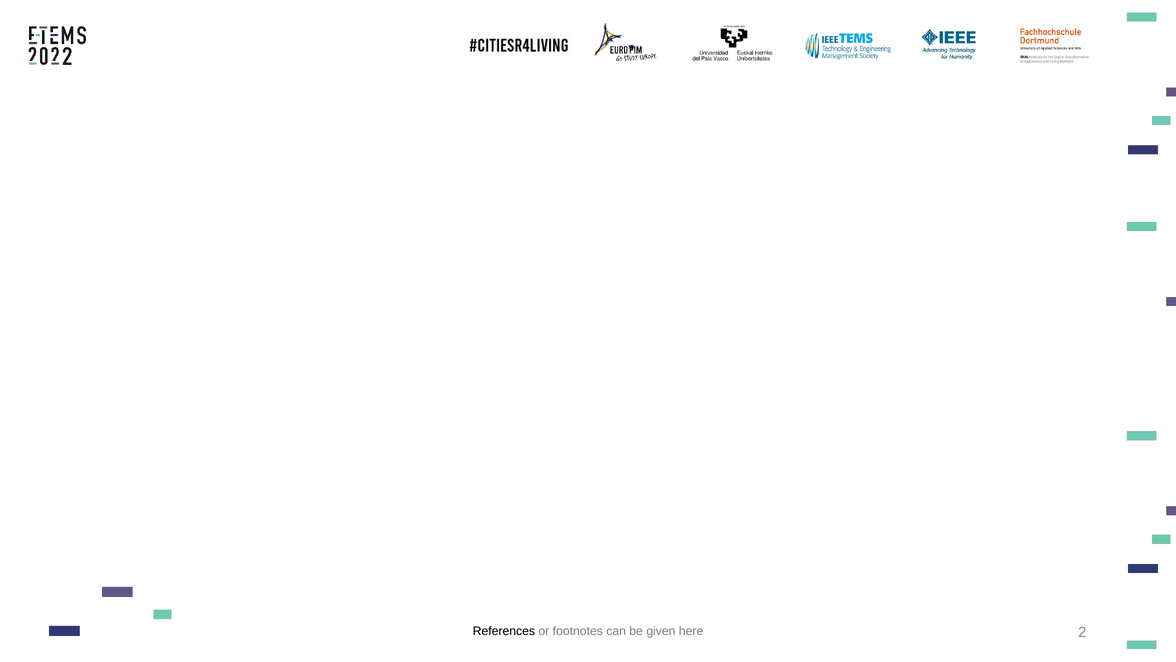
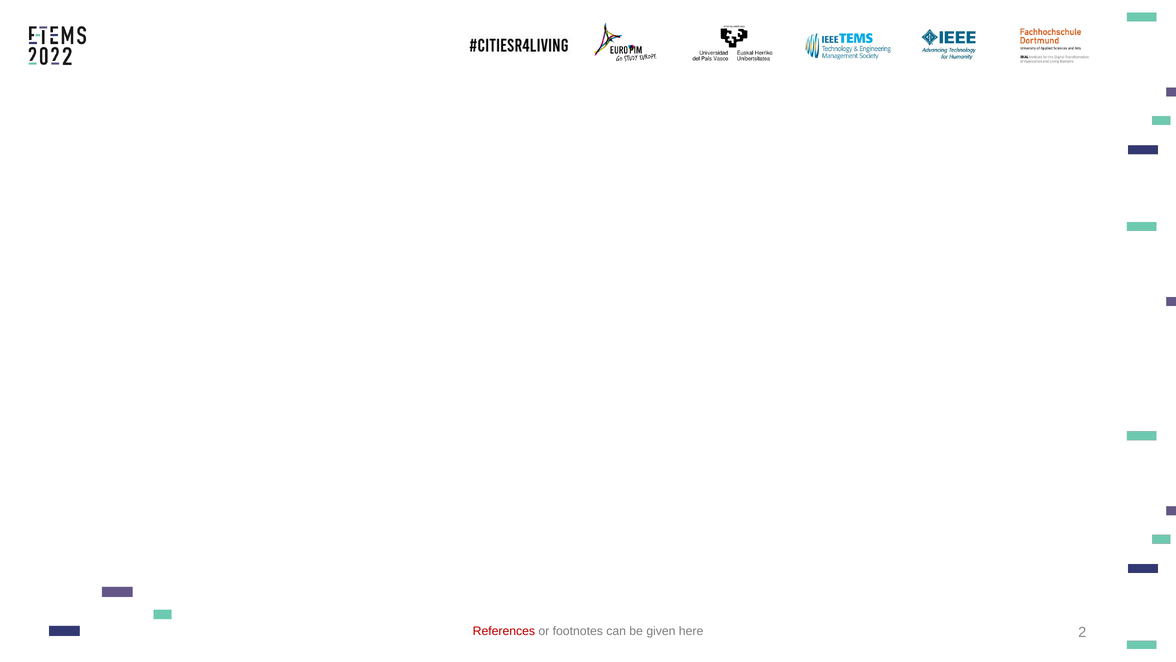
References colour: black -> red (504, 631)
